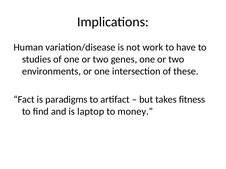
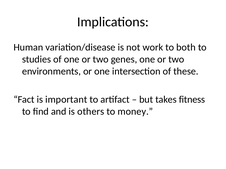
have: have -> both (186, 47)
paradigms: paradigms -> important (66, 100)
laptop: laptop -> others (91, 112)
